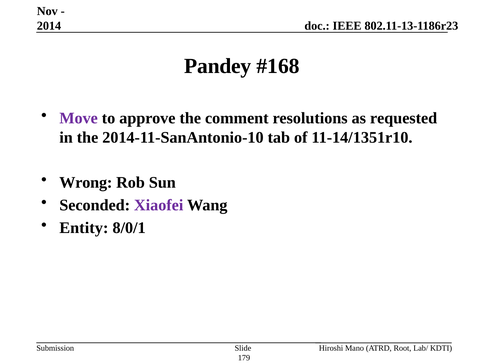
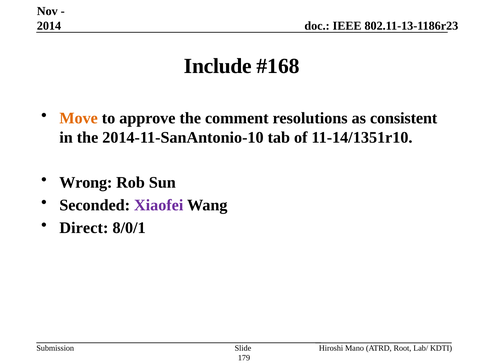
Pandey: Pandey -> Include (218, 66)
Move colour: purple -> orange (79, 118)
requested: requested -> consistent (404, 118)
Entity: Entity -> Direct (84, 228)
